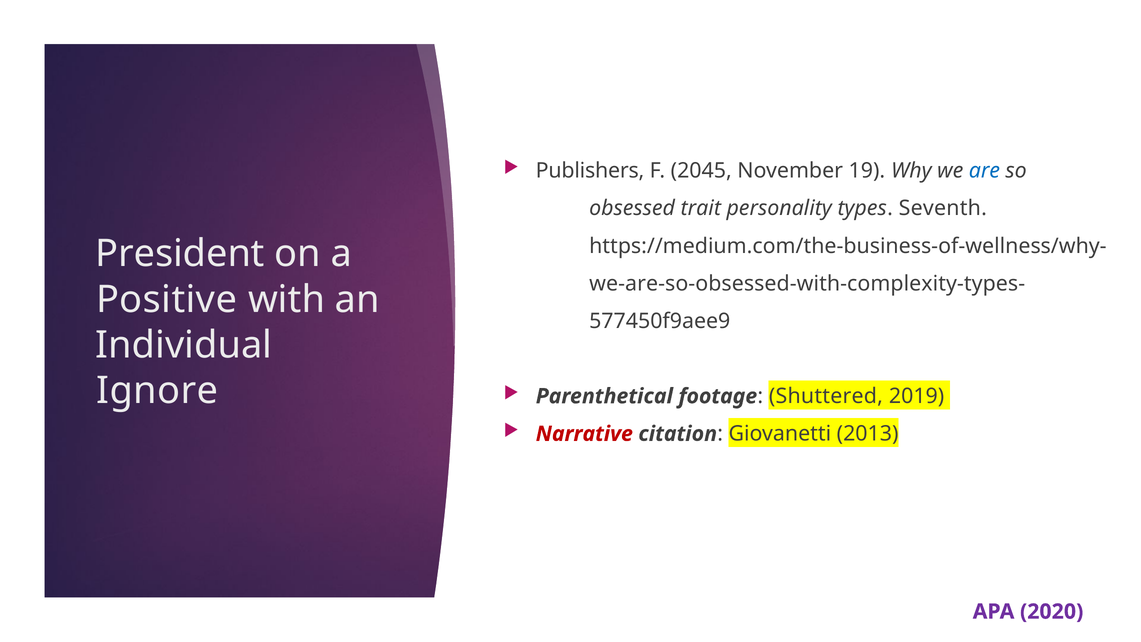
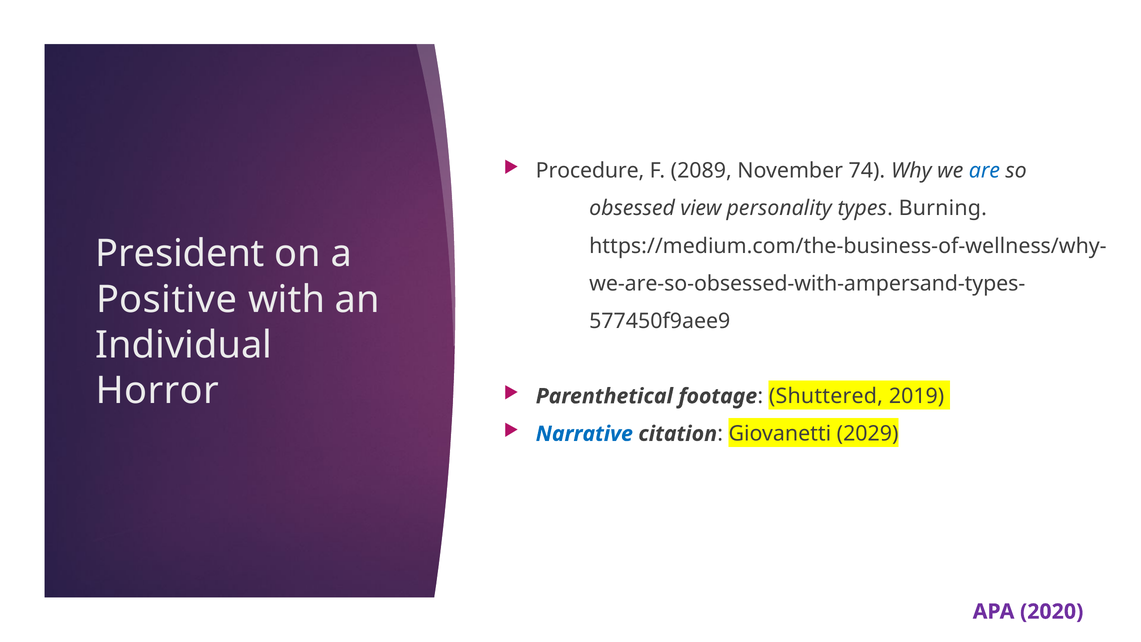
Publishers: Publishers -> Procedure (590, 171)
2045: 2045 -> 2089 (701, 171)
19: 19 -> 74 (867, 171)
trait: trait -> view (701, 208)
Seventh: Seventh -> Burning (943, 208)
we-are-so-obsessed-with-complexity-types-: we-are-so-obsessed-with-complexity-types- -> we-are-so-obsessed-with-ampersand-types- (807, 283)
Ignore: Ignore -> Horror (157, 391)
Narrative colour: red -> blue (584, 434)
2013: 2013 -> 2029 (868, 434)
